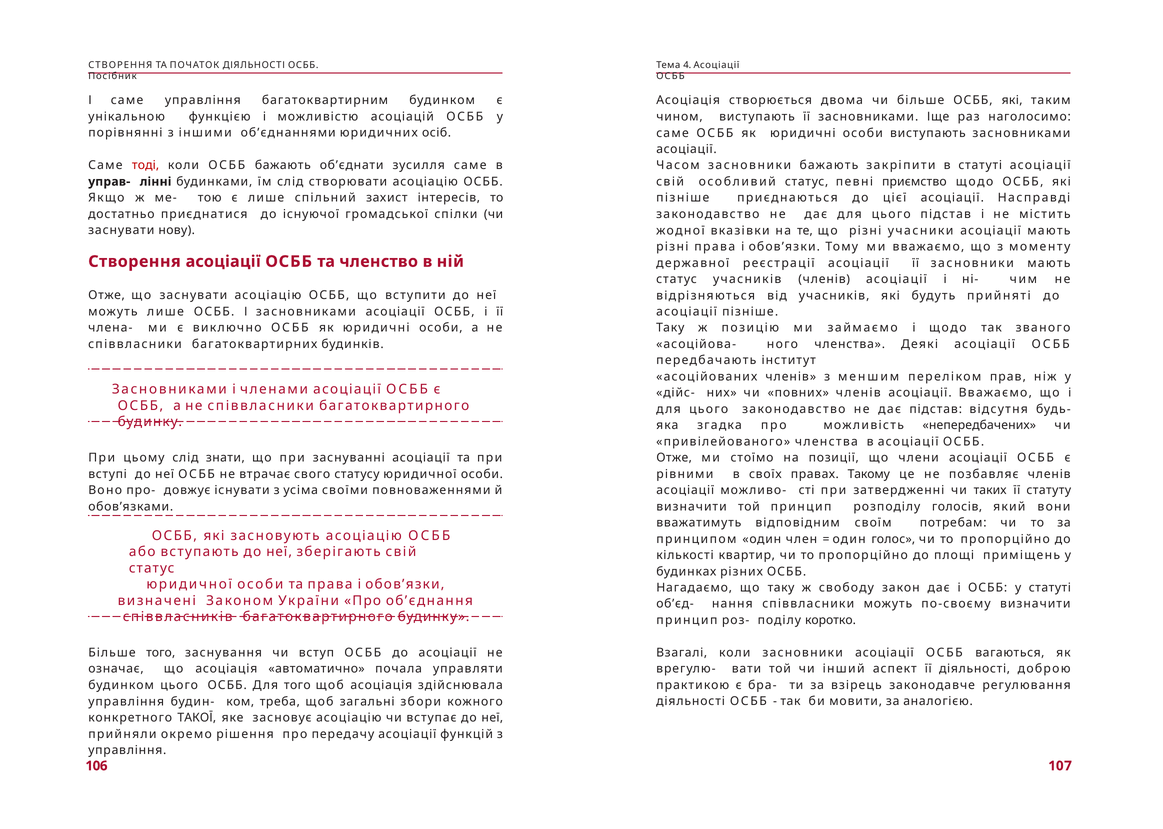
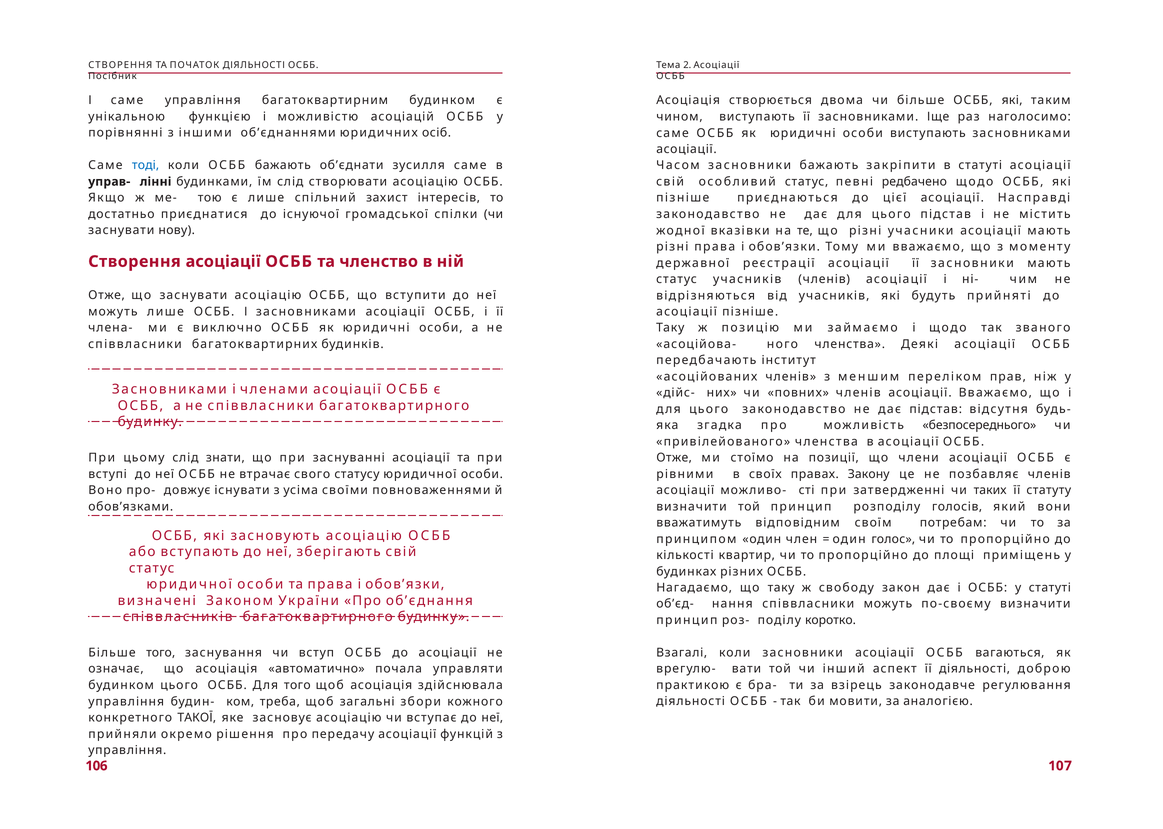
4: 4 -> 2 (687, 65)
тоді colour: red -> blue (146, 165)
приємство: приємство -> редбачено (914, 182)
непередбачених: непередбачених -> безпосереднього (979, 426)
Такому: Такому -> Закону (869, 474)
